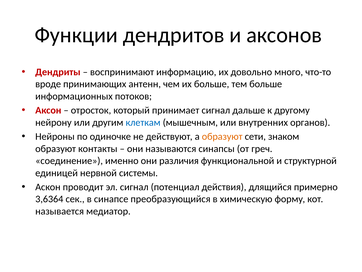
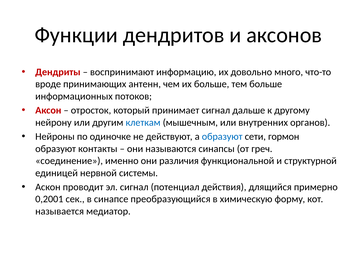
образуют colour: orange -> blue (222, 136)
знаком: знаком -> гормон (284, 136)
3,6364: 3,6364 -> 0,2001 (49, 199)
